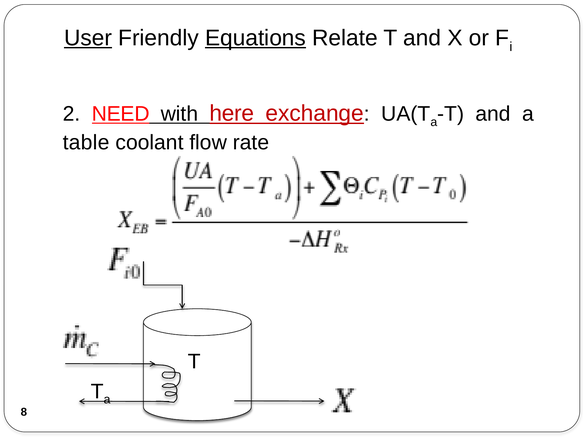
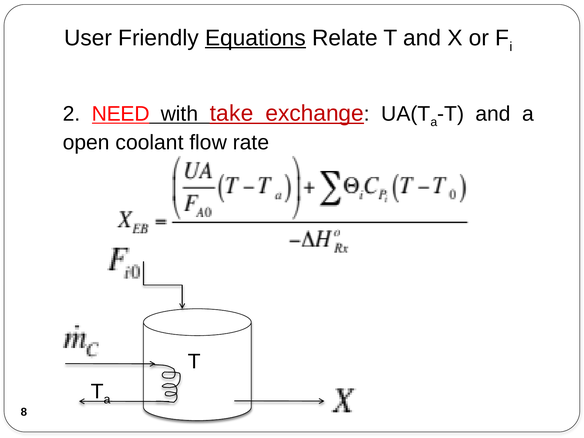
User underline: present -> none (88, 38)
here: here -> take (232, 113)
table: table -> open (86, 143)
